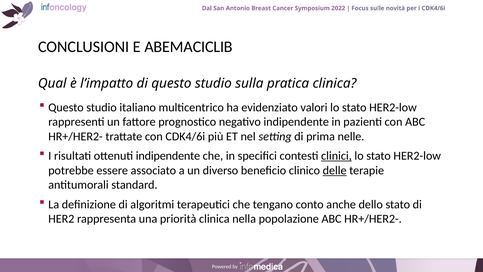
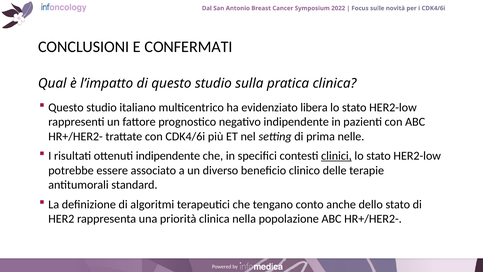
ABEMACICLIB: ABEMACICLIB -> CONFERMATI (189, 47)
valori: valori -> libera (314, 107)
delle underline: present -> none (335, 170)
